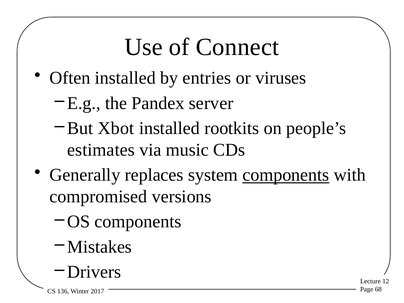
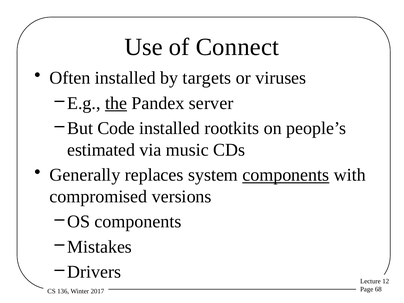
entries: entries -> targets (207, 78)
the underline: none -> present (116, 103)
Xbot: Xbot -> Code (116, 128)
estimates: estimates -> estimated (101, 150)
